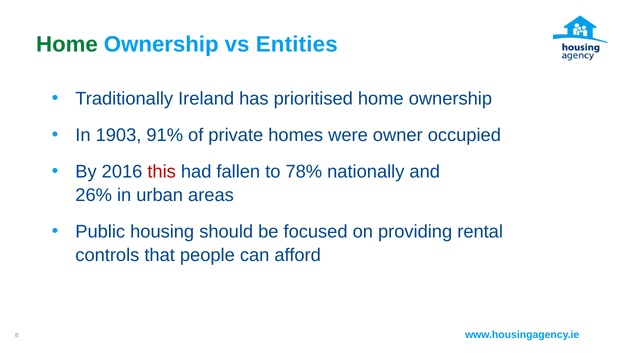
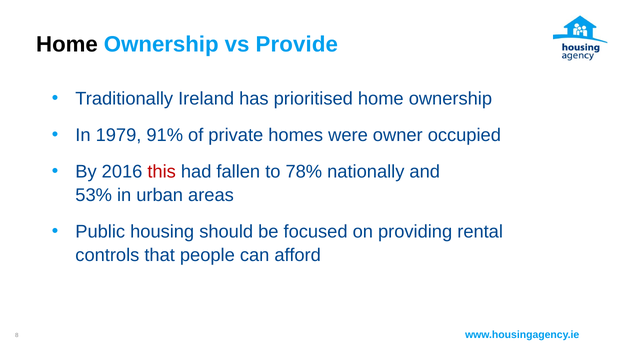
Home colour: green -> black (67, 44)
Entities: Entities -> Provide (297, 44)
1903: 1903 -> 1979 (119, 135)
26%: 26% -> 53% (94, 195)
